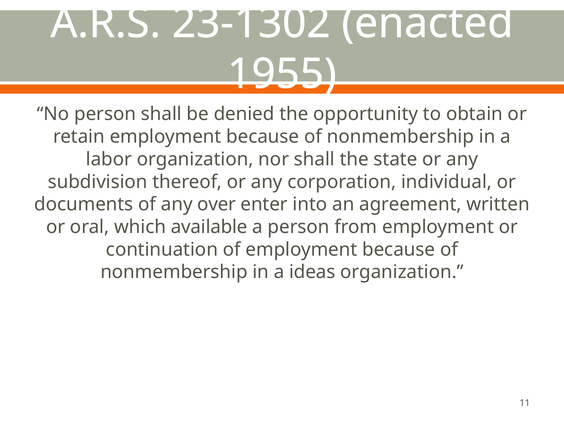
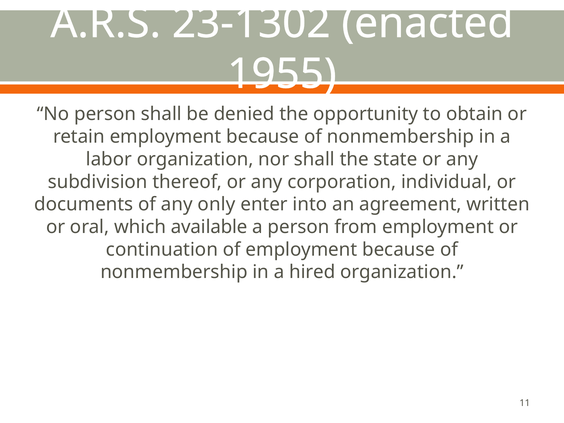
over: over -> only (216, 204)
ideas: ideas -> hired (312, 272)
